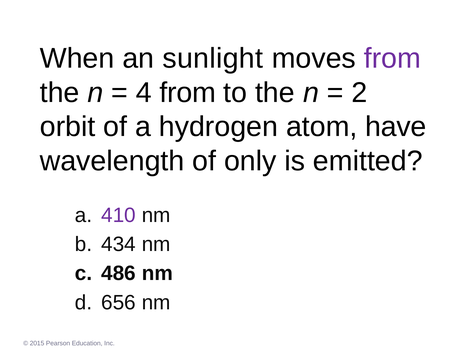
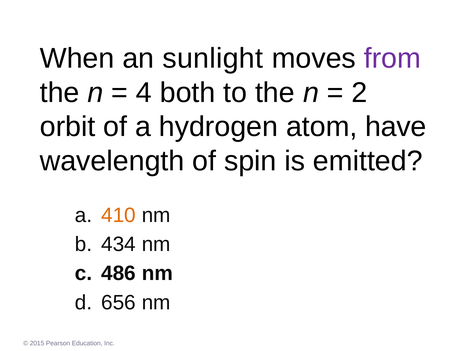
4 from: from -> both (188, 93)
only: only -> spin (250, 161)
410 colour: purple -> orange (119, 215)
